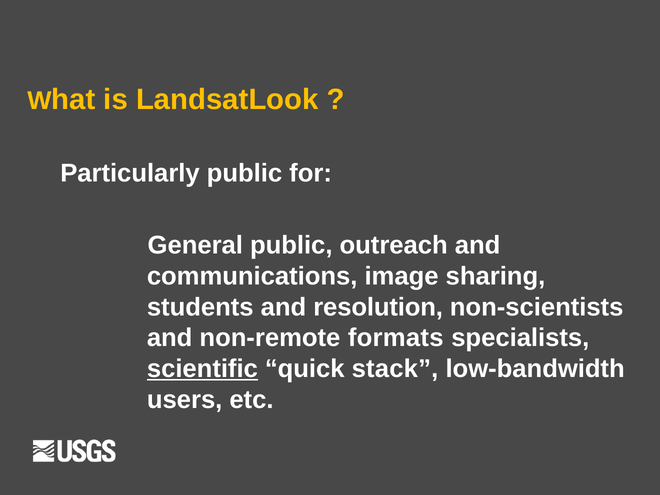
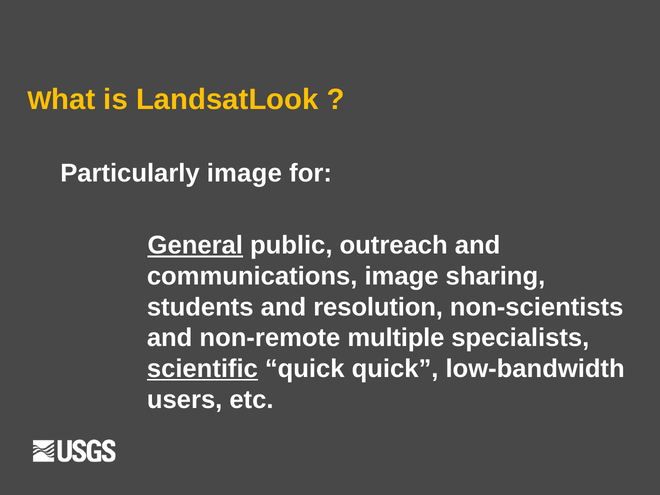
Particularly public: public -> image (244, 174)
General underline: none -> present (195, 245)
formats: formats -> multiple (396, 338)
quick stack: stack -> quick (395, 369)
